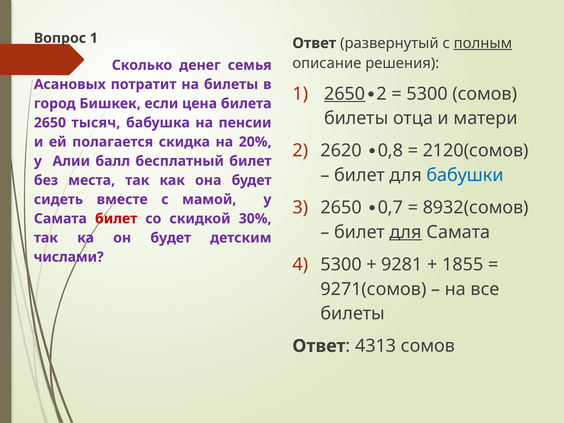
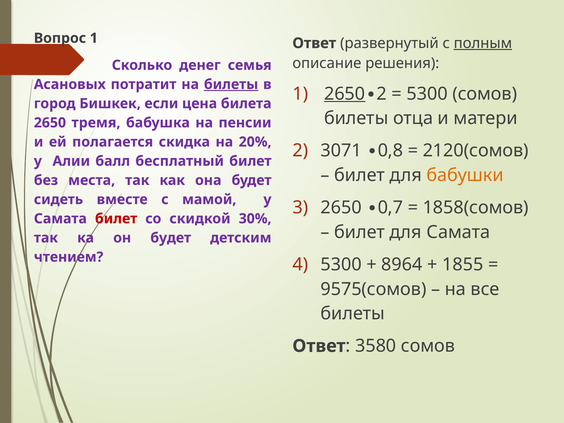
билеты underline: none -> present (231, 84)
тысяч: тысяч -> тремя (96, 123)
2620: 2620 -> 3071 (341, 151)
бабушки colour: blue -> orange (465, 175)
8932(сомов: 8932(сомов -> 1858(сомов (476, 208)
для underline: present -> none (406, 232)
числами: числами -> чтением (69, 257)
9281: 9281 -> 8964 (402, 265)
9271(сомов: 9271(сомов -> 9575(сомов (374, 289)
4313: 4313 -> 3580 (376, 346)
